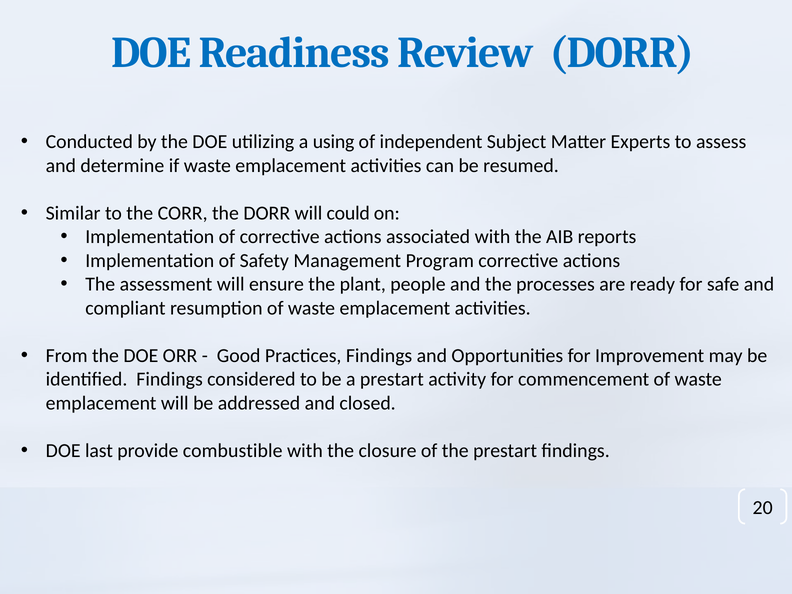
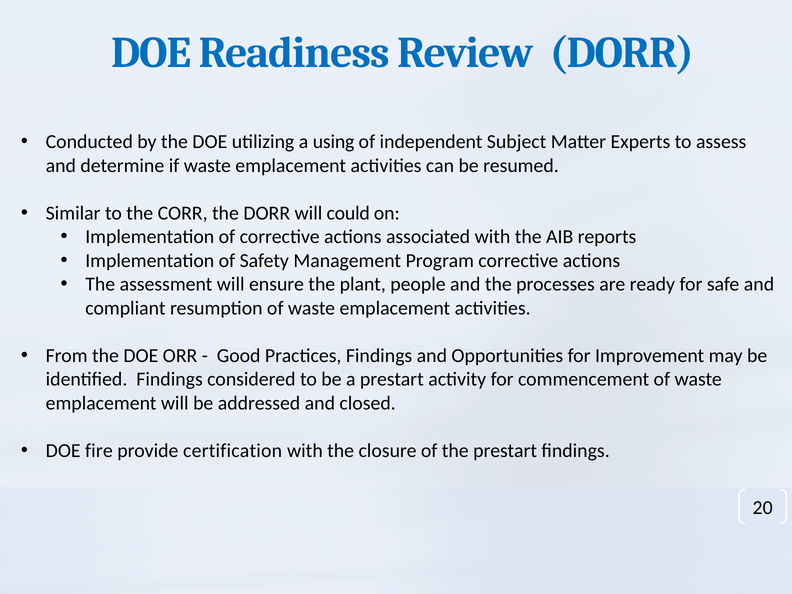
last: last -> fire (99, 451)
combustible: combustible -> certification (233, 451)
